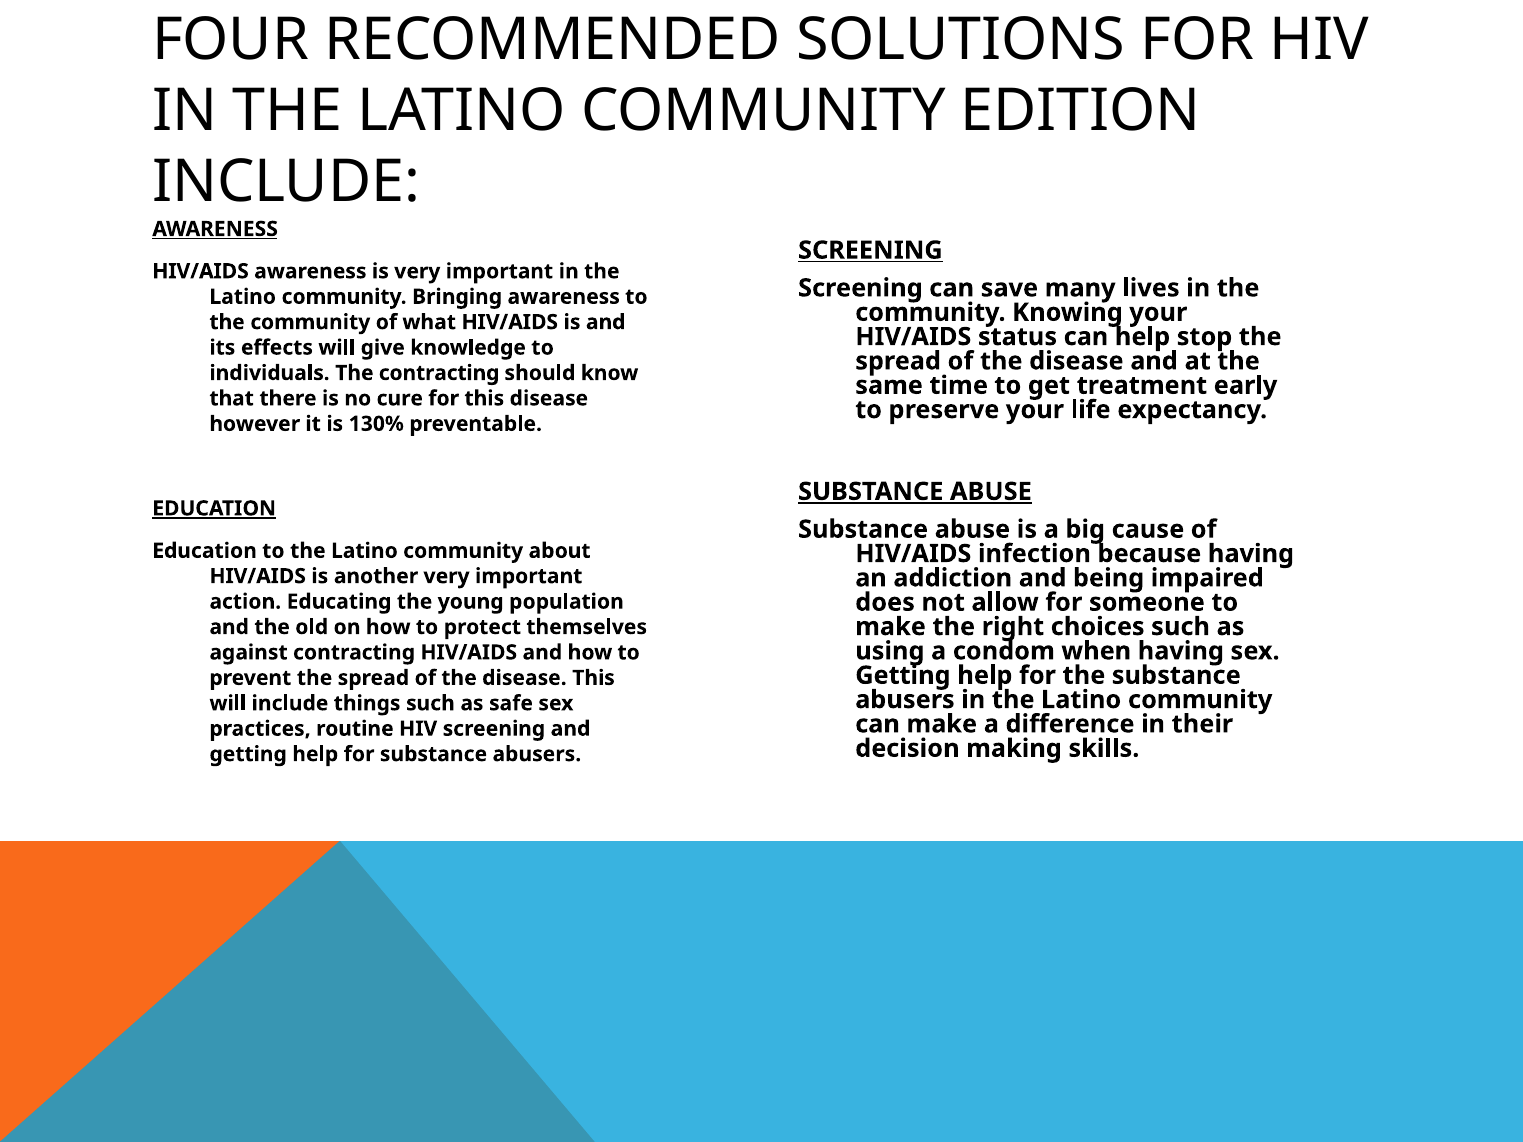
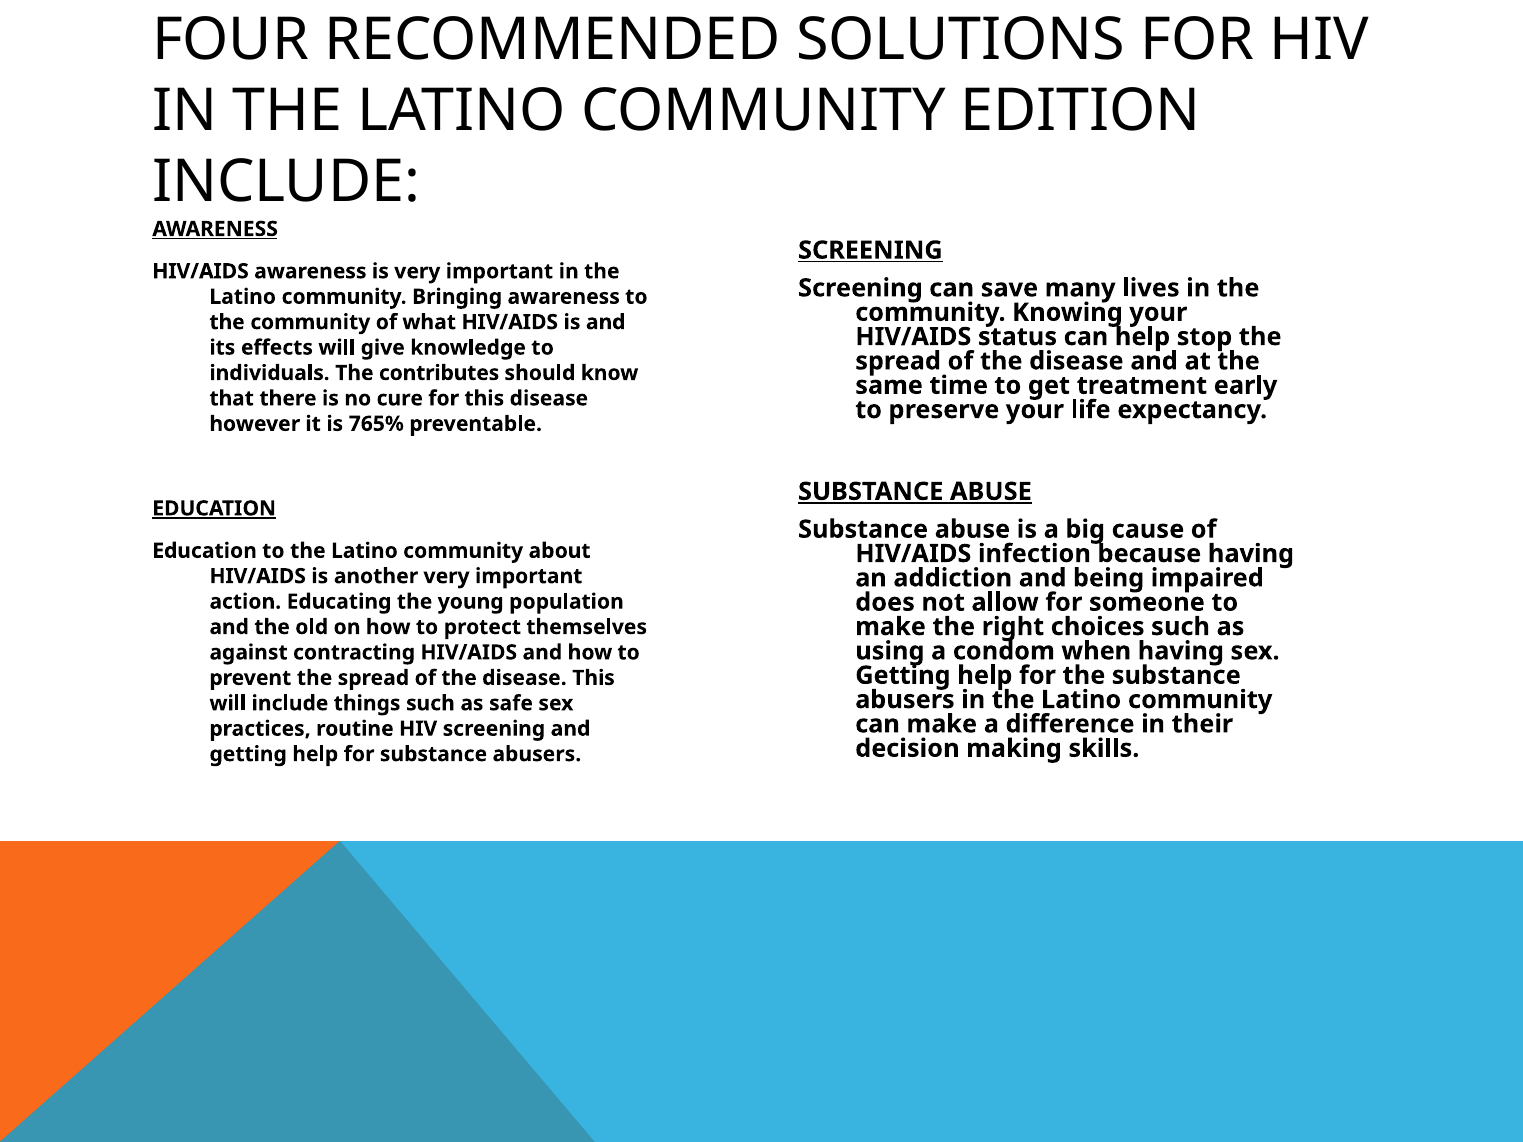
The contracting: contracting -> contributes (439, 373)
130%: 130% -> 765% (376, 424)
